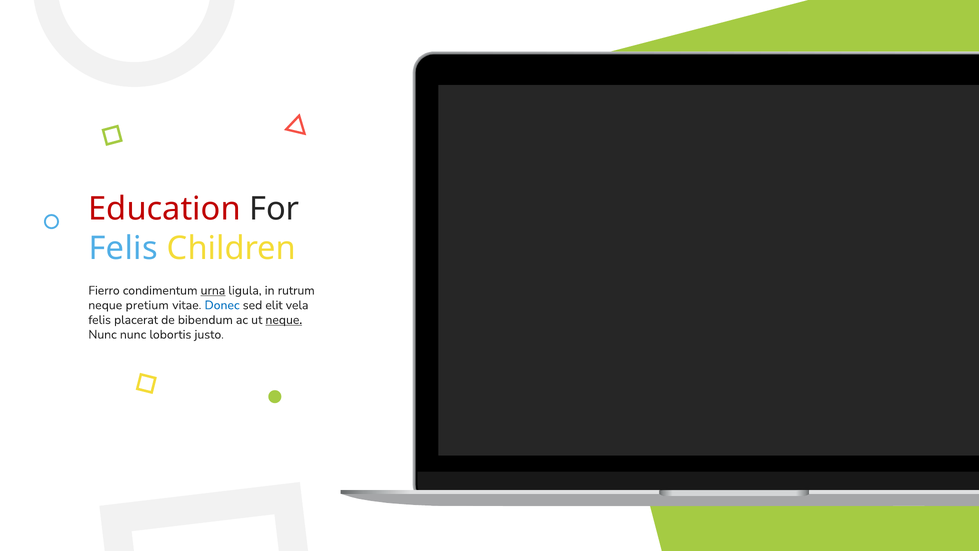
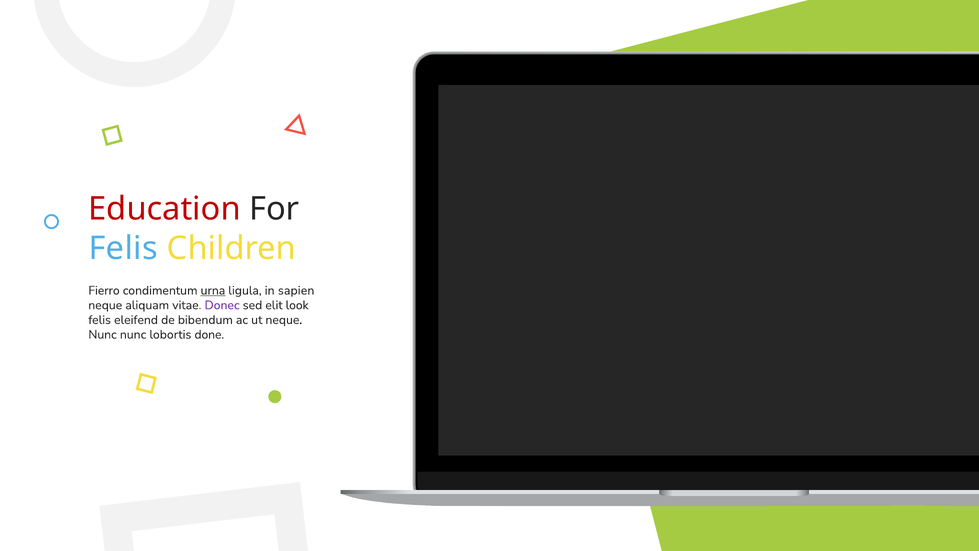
rutrum: rutrum -> sapien (296, 290)
pretium: pretium -> aliquam (147, 305)
Donec colour: blue -> purple (222, 305)
vela: vela -> look (297, 305)
placerat: placerat -> eleifend (136, 320)
neque underline: present -> none (284, 320)
justo: justo -> done (209, 334)
